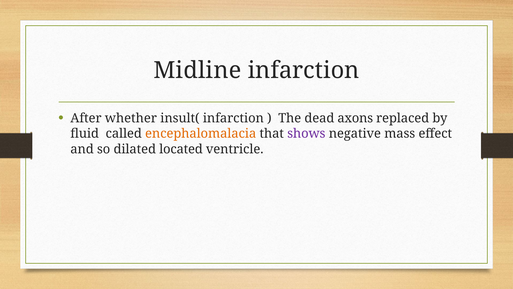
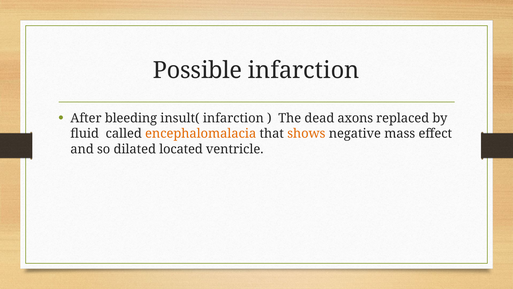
Midline: Midline -> Possible (198, 70)
whether: whether -> bleeding (131, 118)
shows colour: purple -> orange (306, 134)
